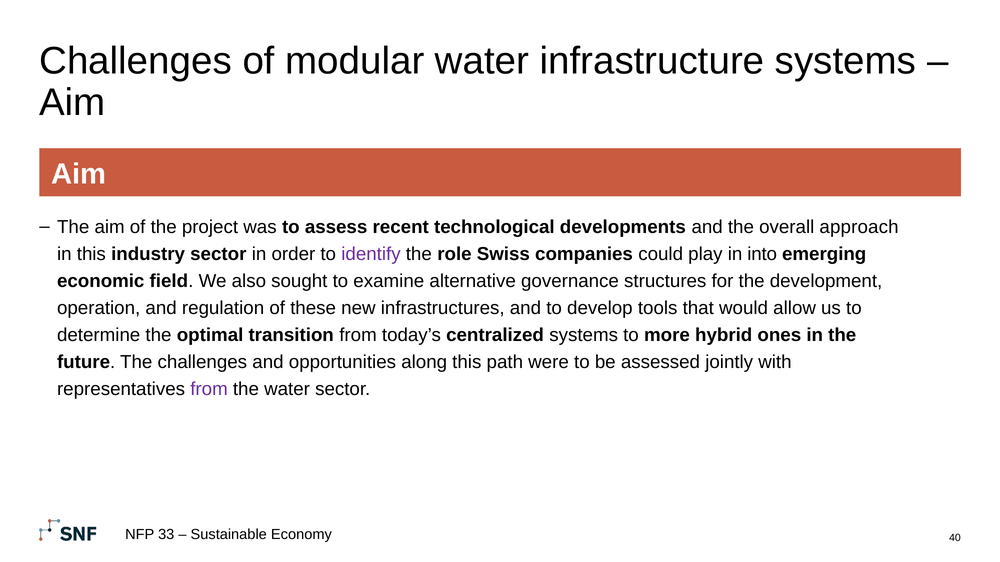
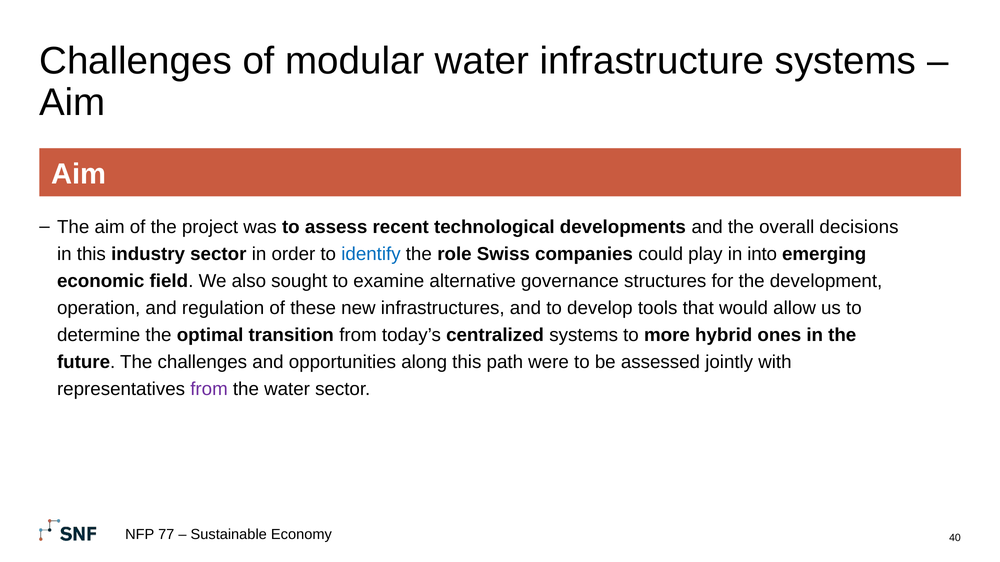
approach: approach -> decisions (859, 227)
identify colour: purple -> blue (371, 254)
33: 33 -> 77 (166, 535)
